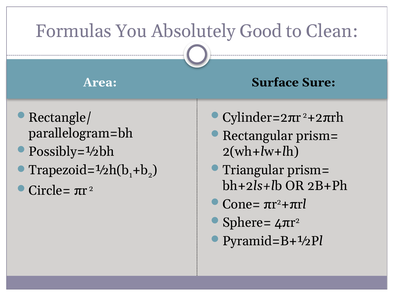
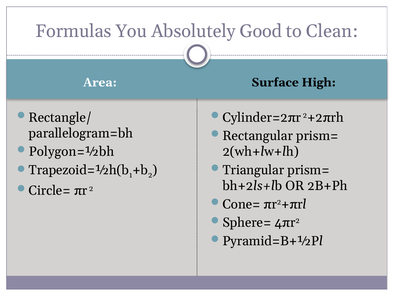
Sure: Sure -> High (319, 82)
Possibly=½bh: Possibly=½bh -> Polygon=½bh (71, 151)
